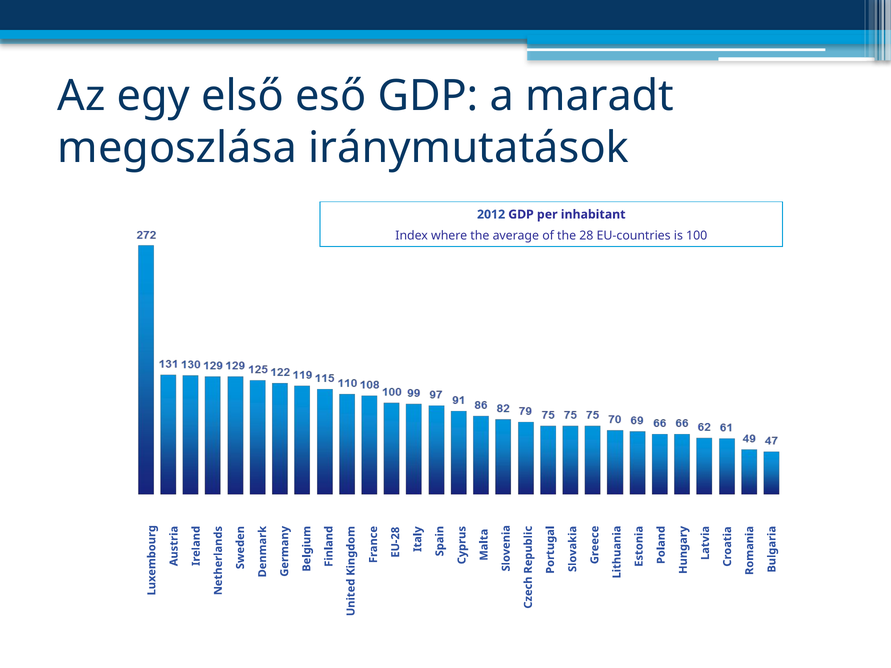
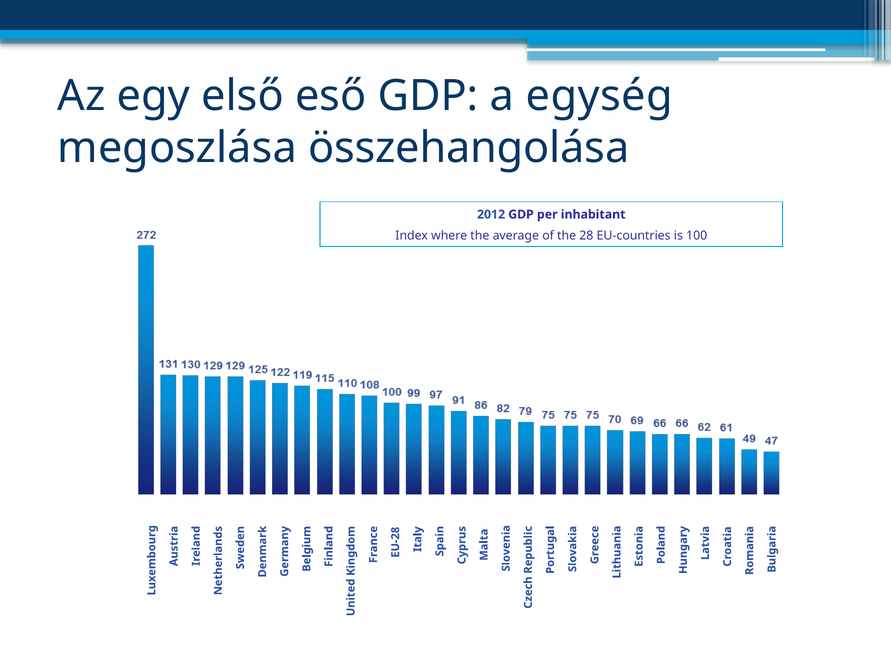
maradt: maradt -> egység (599, 96)
iránymutatások: iránymutatások -> összehangolása (469, 148)
